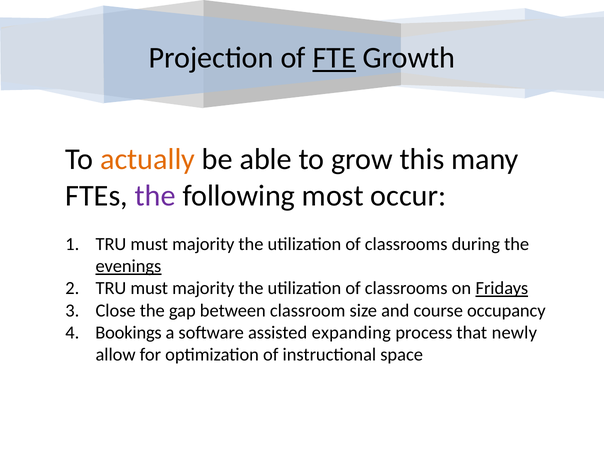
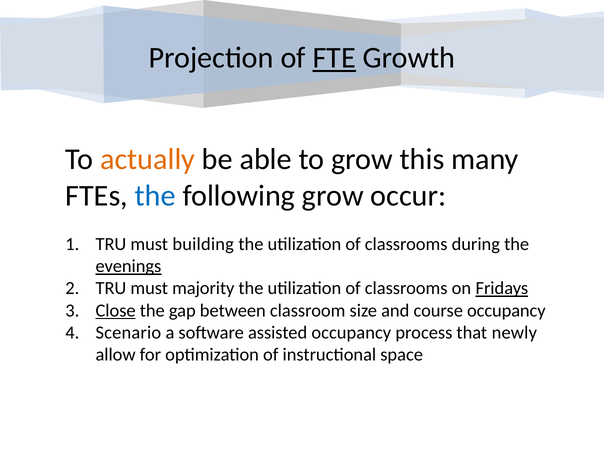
the colour: purple -> blue (155, 196)
following most: most -> grow (333, 196)
majority: majority -> building (203, 244)
Close underline: none -> present (116, 311)
Bookings: Bookings -> Scenario (128, 333)
assisted expanding: expanding -> occupancy (351, 333)
